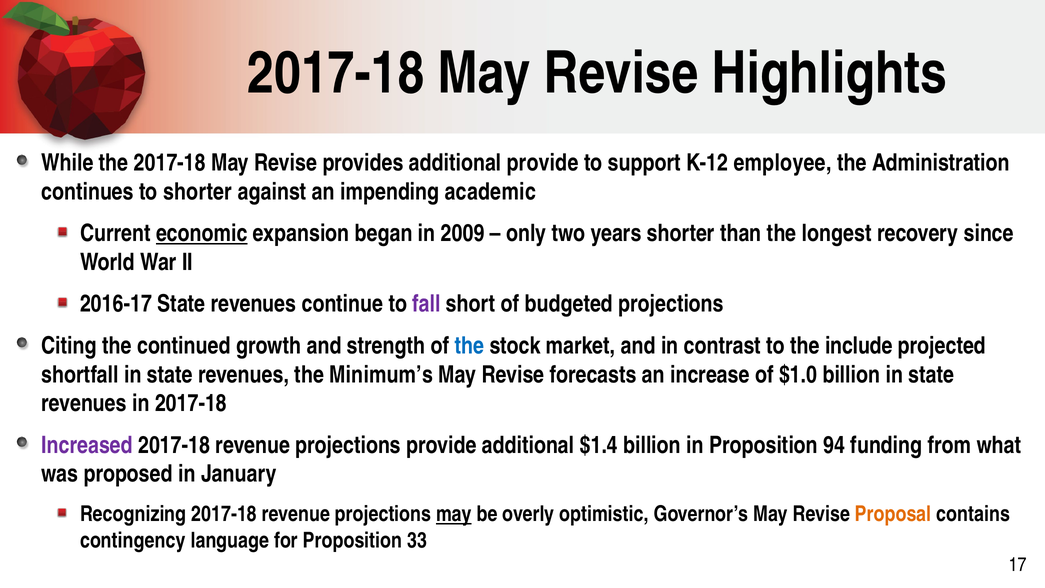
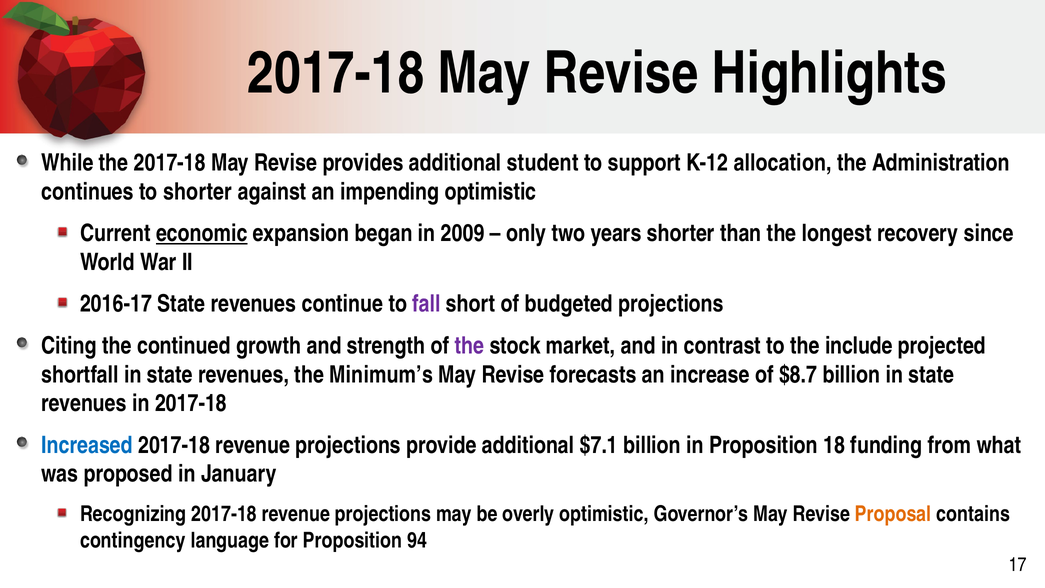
additional provide: provide -> student (543, 163)
employee: employee -> allocation (783, 163)
impending academic: academic -> optimistic (491, 192)
the colour: blue -> purple (469, 346)
$1.0: $1.0 -> $8.7 (798, 374)
Increased colour: purple -> blue (87, 445)
$1.4: $1.4 -> $7.1 (599, 445)
94: 94 -> 18 (834, 445)
may underline: present -> none (454, 514)
33: 33 -> 94 (417, 540)
